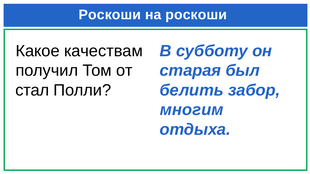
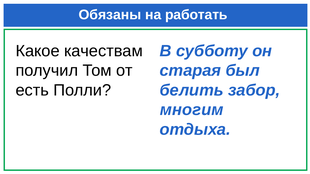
Роскоши: Роскоши -> Обязаны (110, 15)
на роскоши: роскоши -> работать (196, 15)
стал: стал -> есть (32, 90)
